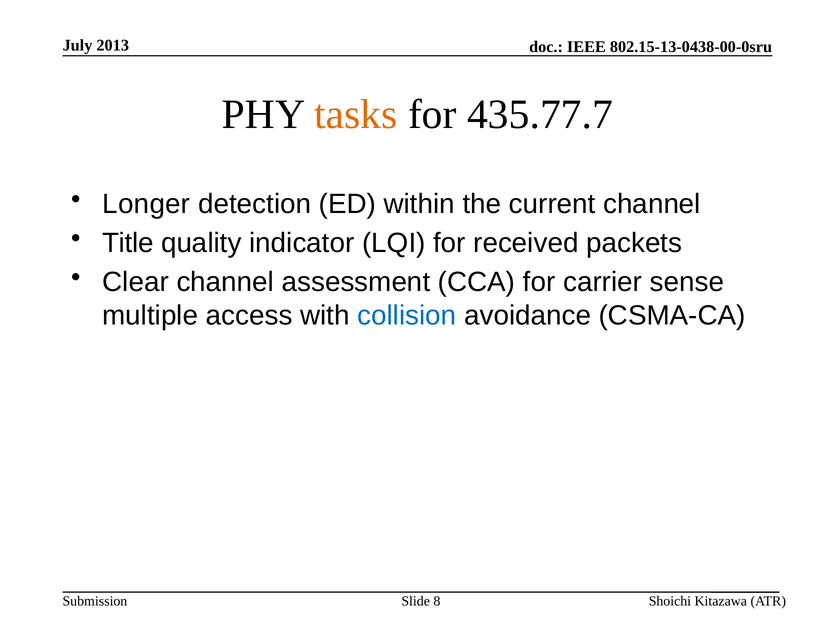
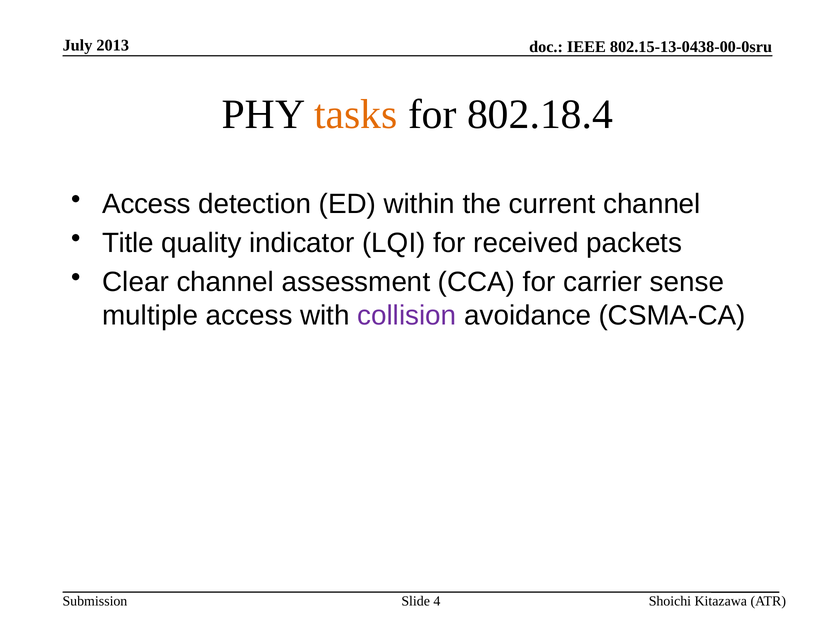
435.77.7: 435.77.7 -> 802.18.4 (540, 114)
Longer: Longer -> Access (147, 204)
collision colour: blue -> purple (407, 315)
8: 8 -> 4 (437, 601)
